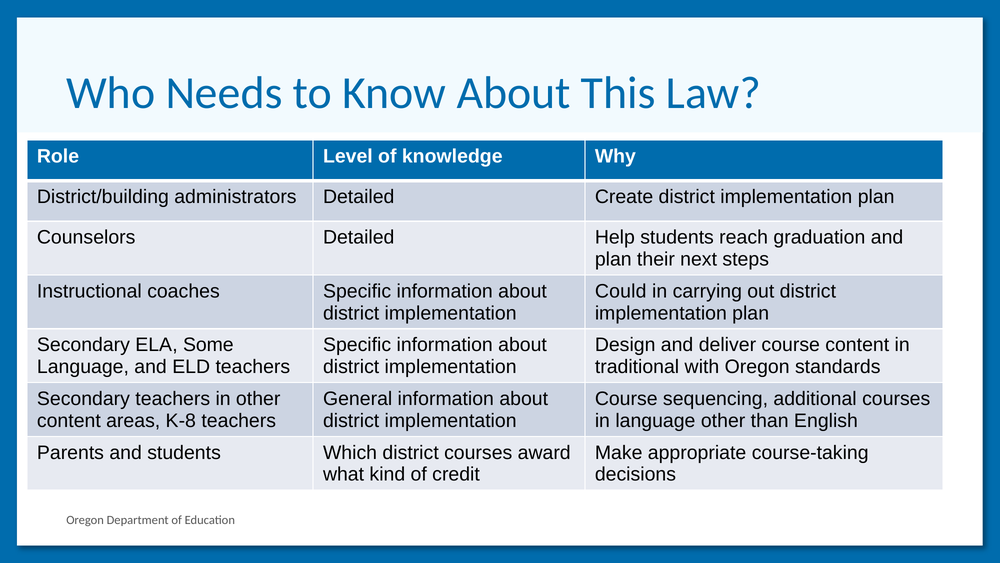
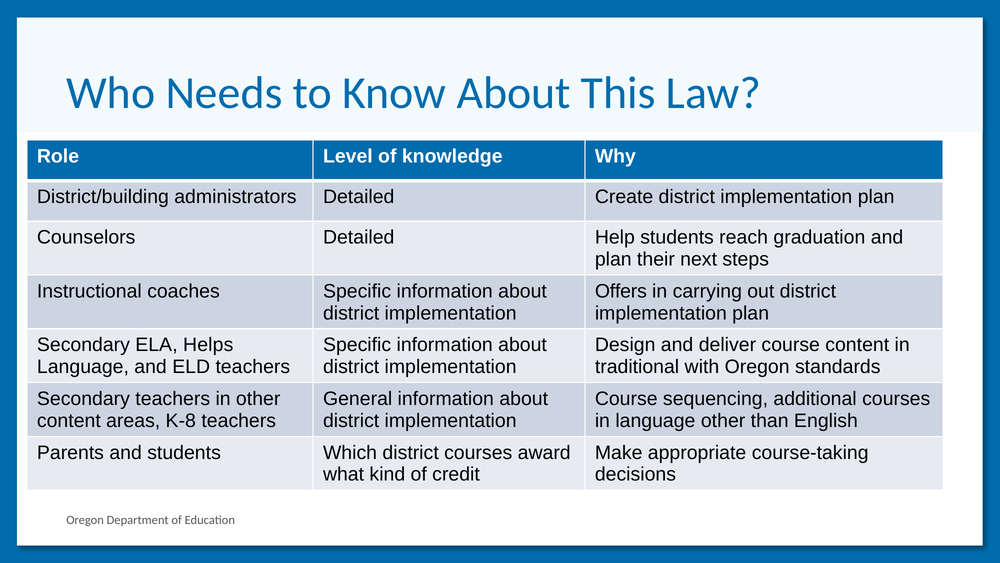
Could: Could -> Offers (621, 291)
Some: Some -> Helps (208, 345)
